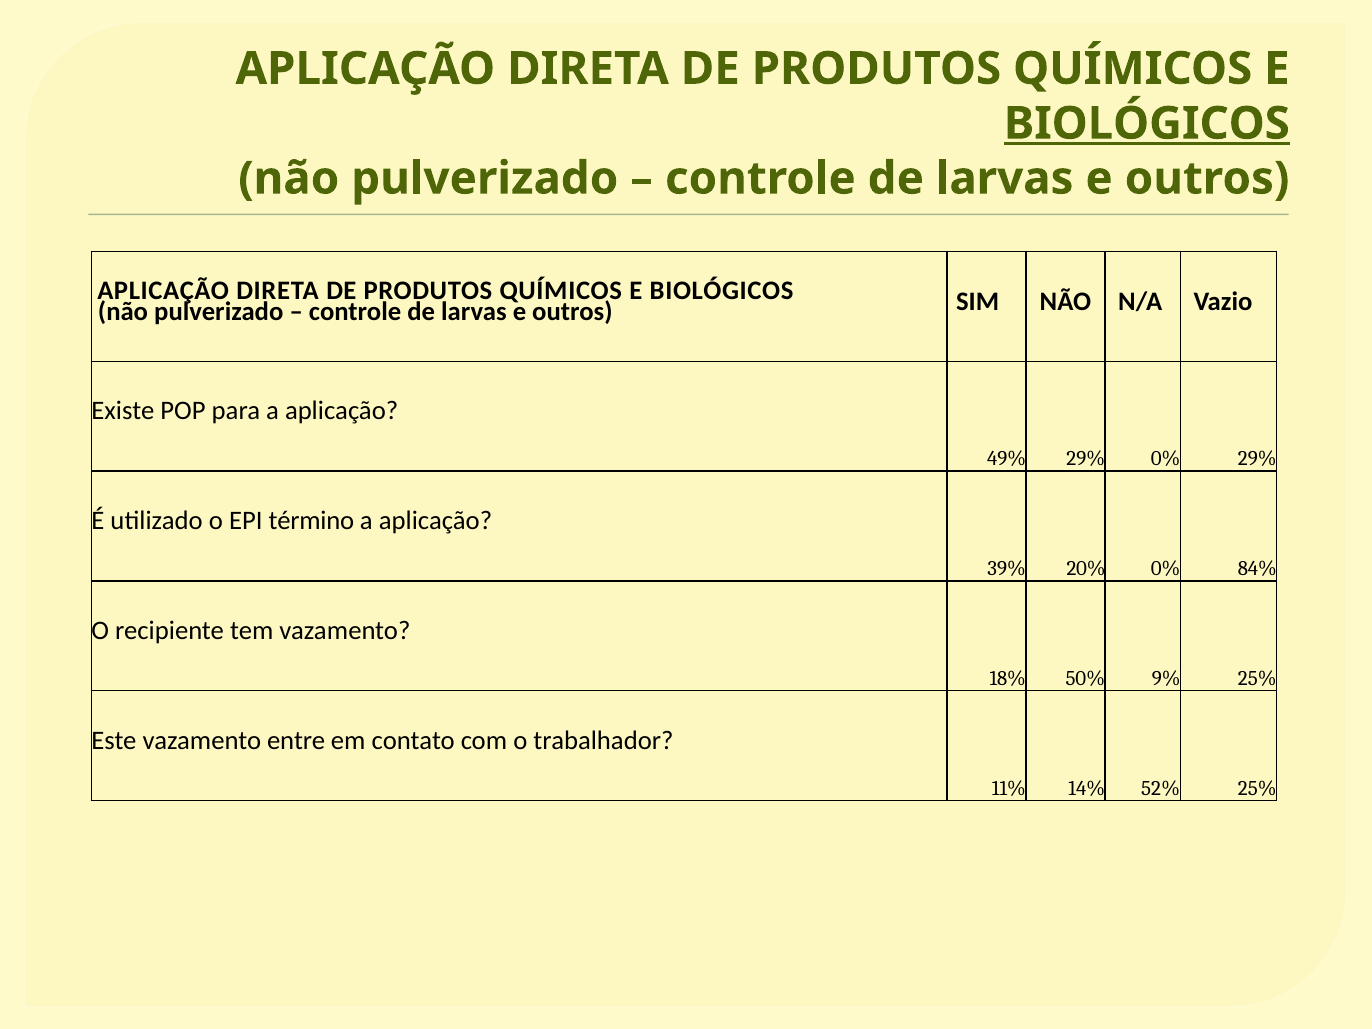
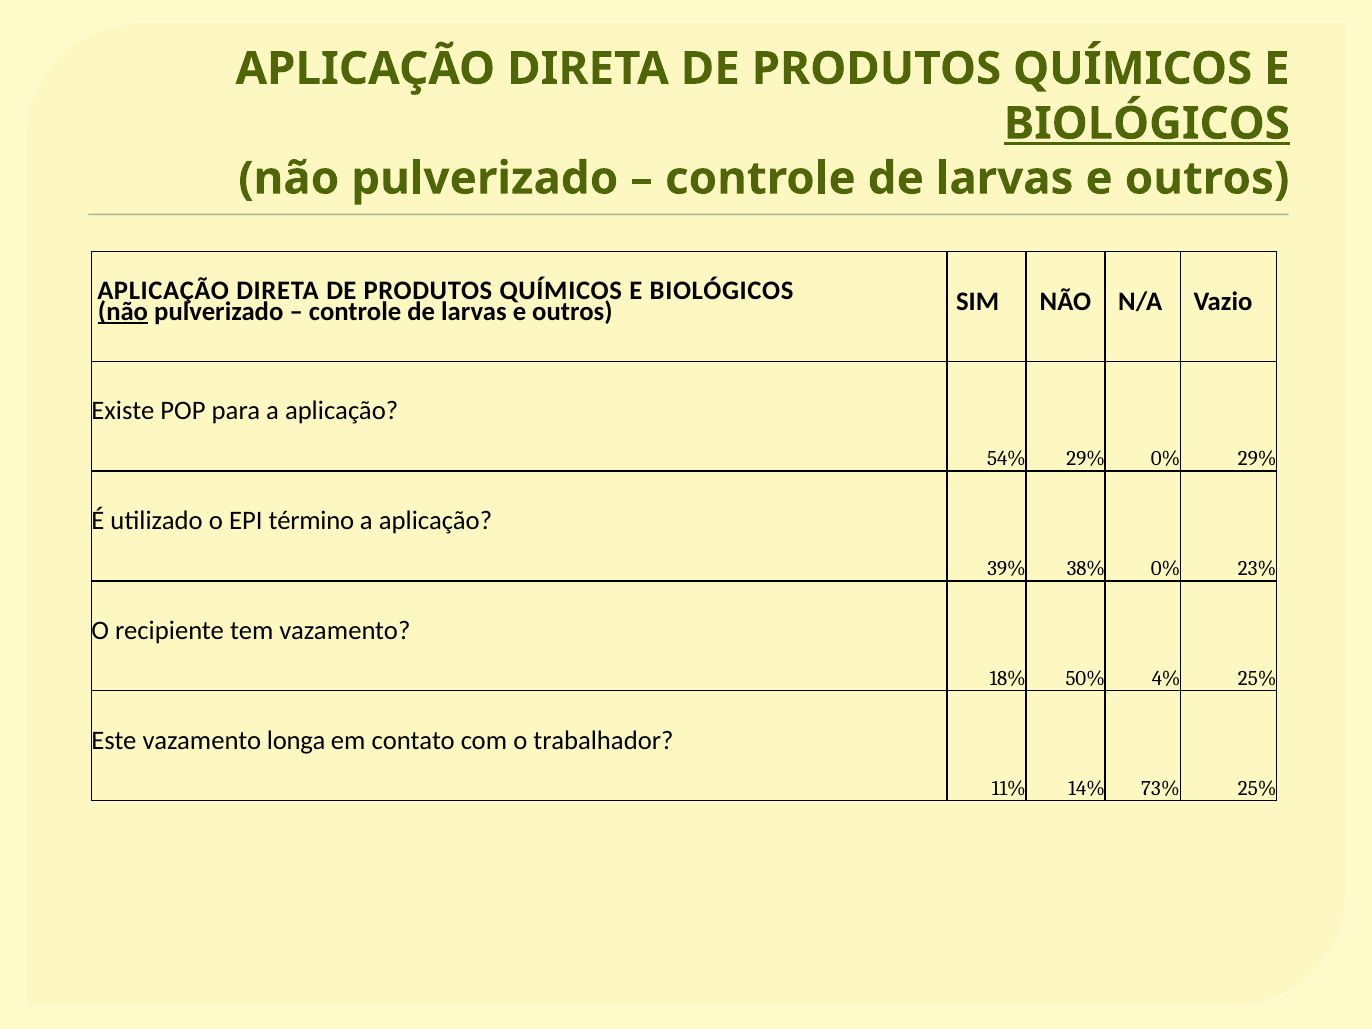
não underline: none -> present (123, 312)
49%: 49% -> 54% (1007, 459)
20%: 20% -> 38% (1086, 569)
84%: 84% -> 23% (1257, 569)
9%: 9% -> 4% (1166, 678)
entre: entre -> longa (296, 740)
52%: 52% -> 73% (1160, 788)
